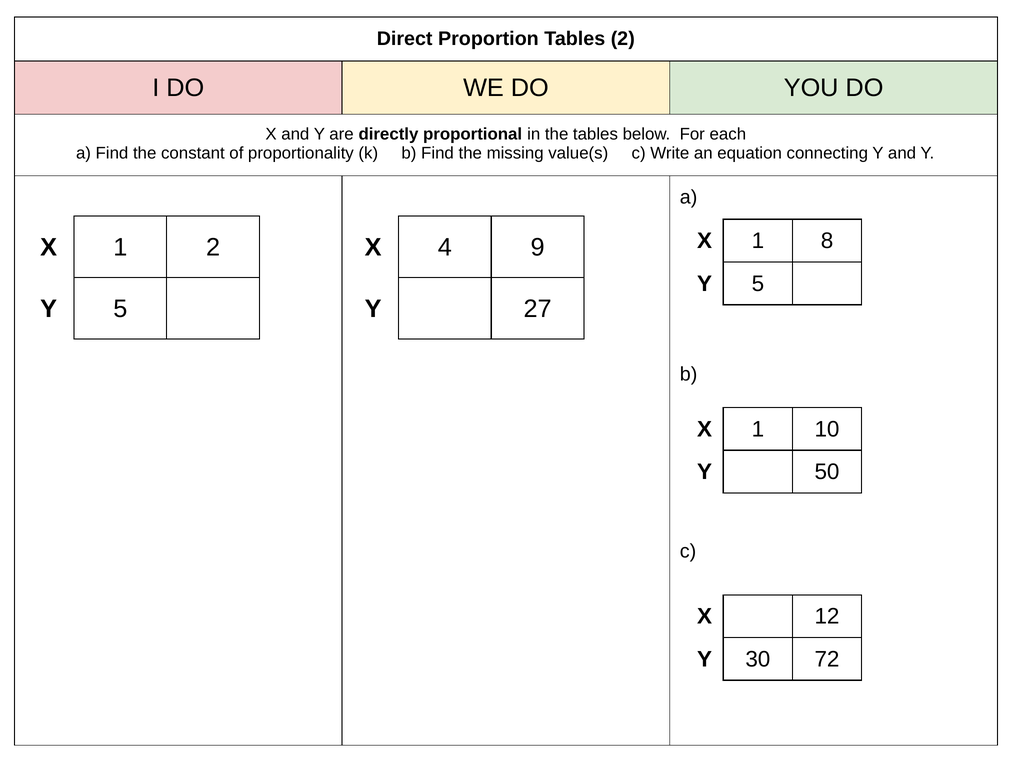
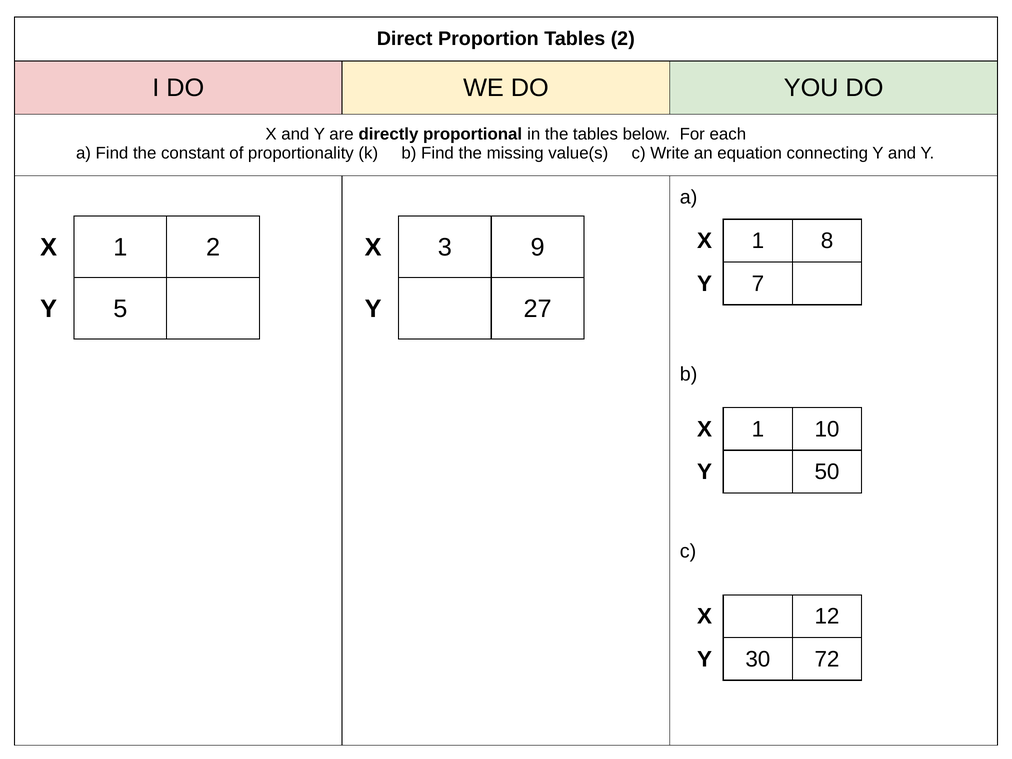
4: 4 -> 3 (445, 247)
5: 5 -> 7 (758, 284)
